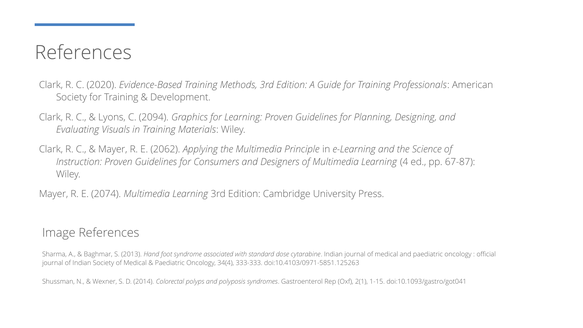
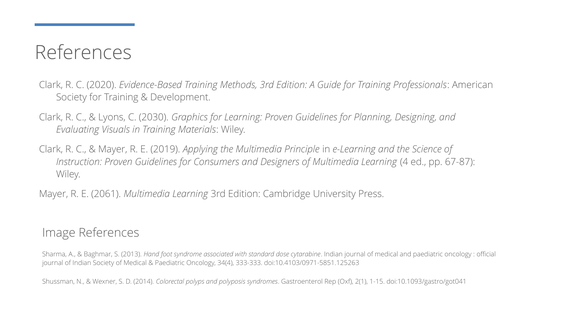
2094: 2094 -> 2030 (154, 117)
2062: 2062 -> 2019 (165, 149)
2074: 2074 -> 2061 (106, 194)
